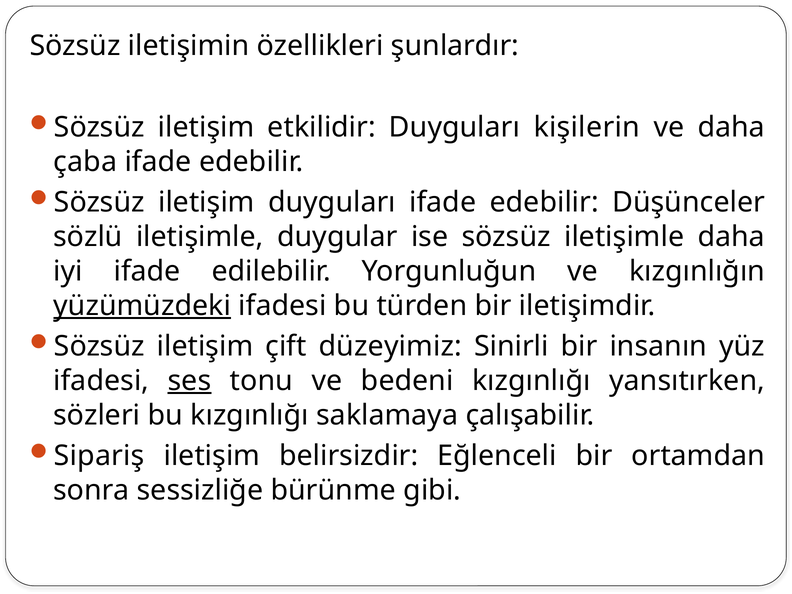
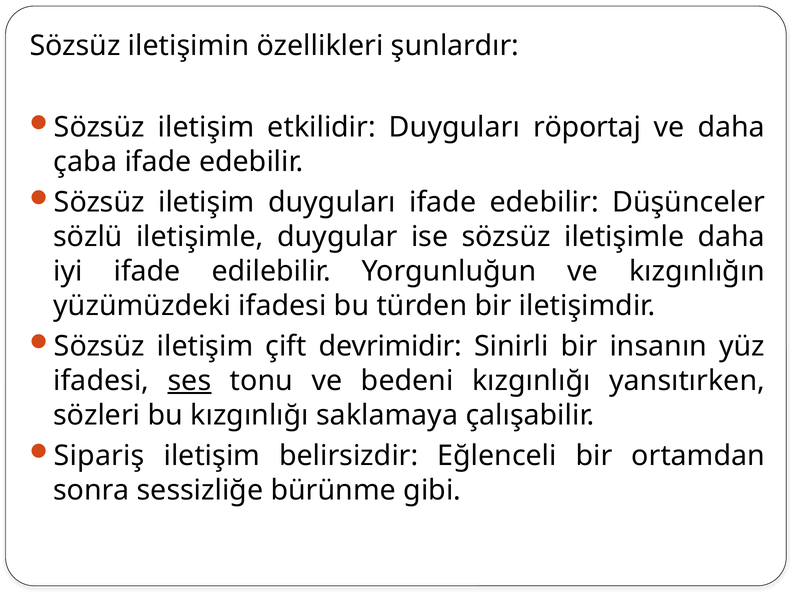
kişilerin: kişilerin -> röportaj (587, 127)
yüzümüzdeki underline: present -> none (142, 306)
düzeyimiz: düzeyimiz -> devrimidir (390, 346)
